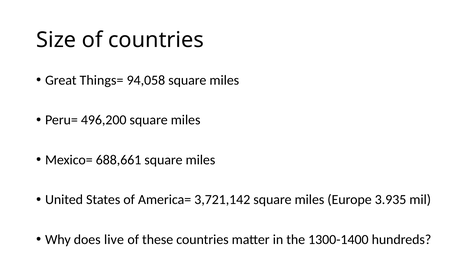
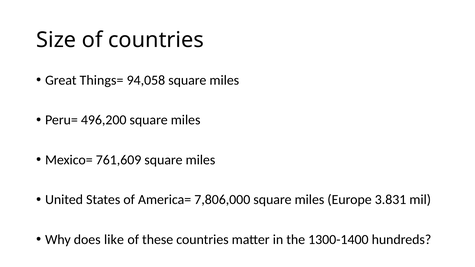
688,661: 688,661 -> 761,609 (119, 160)
3,721,142: 3,721,142 -> 7,806,000 (222, 200)
3.935: 3.935 -> 3.831 (391, 200)
live: live -> like (114, 240)
